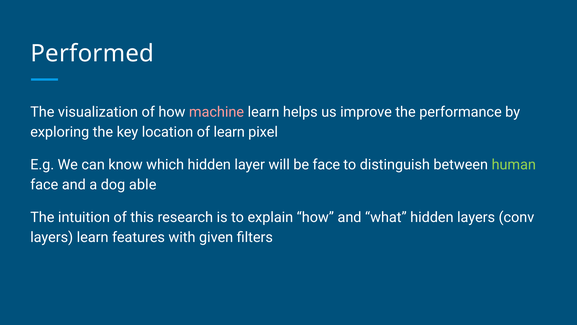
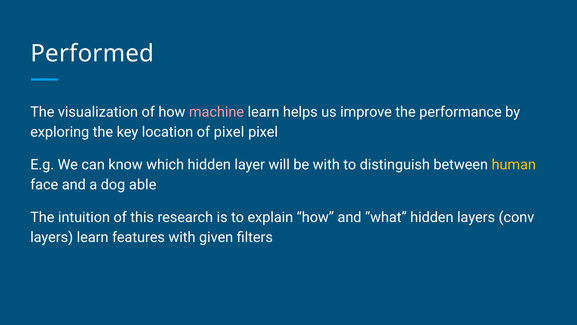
of learn: learn -> pixel (229, 132)
be face: face -> with (326, 165)
human colour: light green -> yellow (514, 165)
